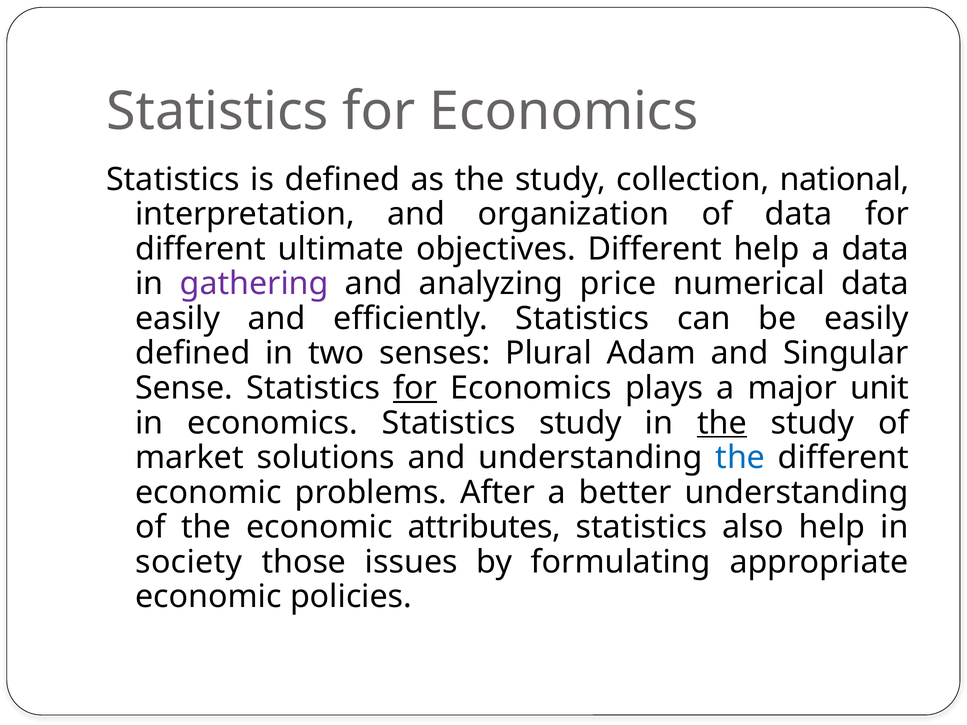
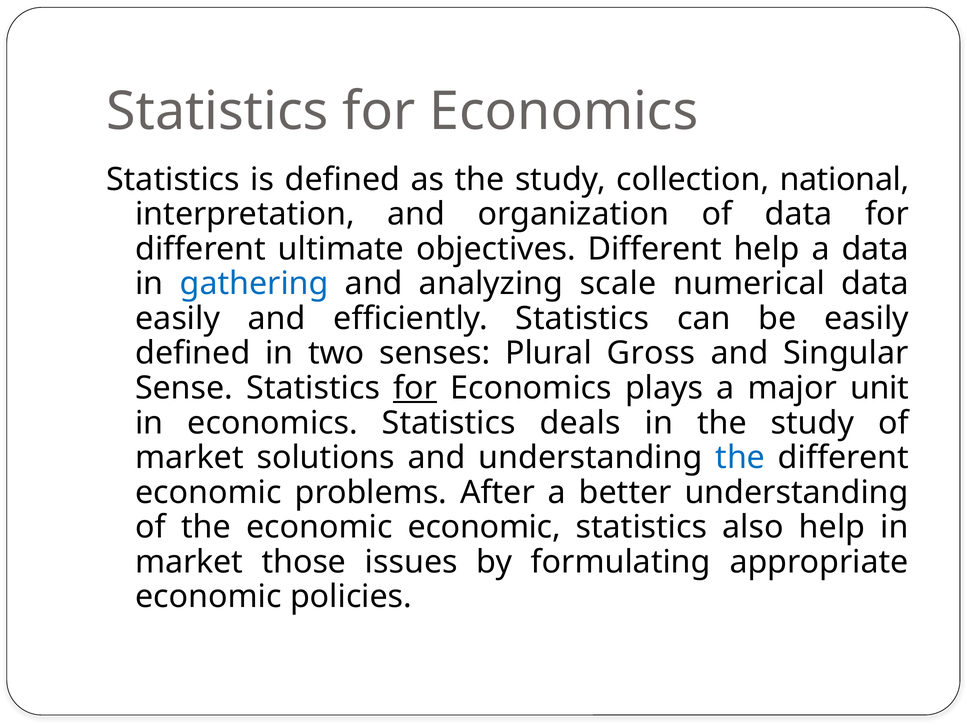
gathering colour: purple -> blue (254, 284)
price: price -> scale (618, 284)
Adam: Adam -> Gross (651, 353)
Statistics study: study -> deals (580, 423)
the underline: present -> none (722, 423)
economic attributes: attributes -> economic (484, 527)
society: society -> market (189, 562)
